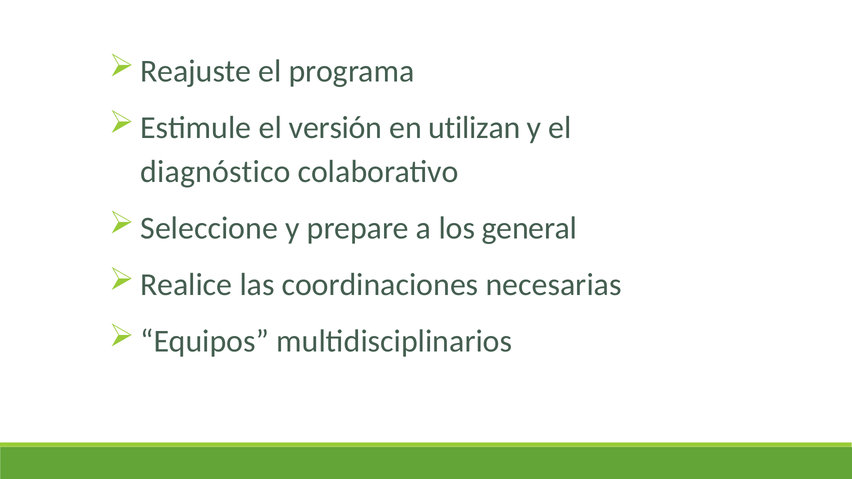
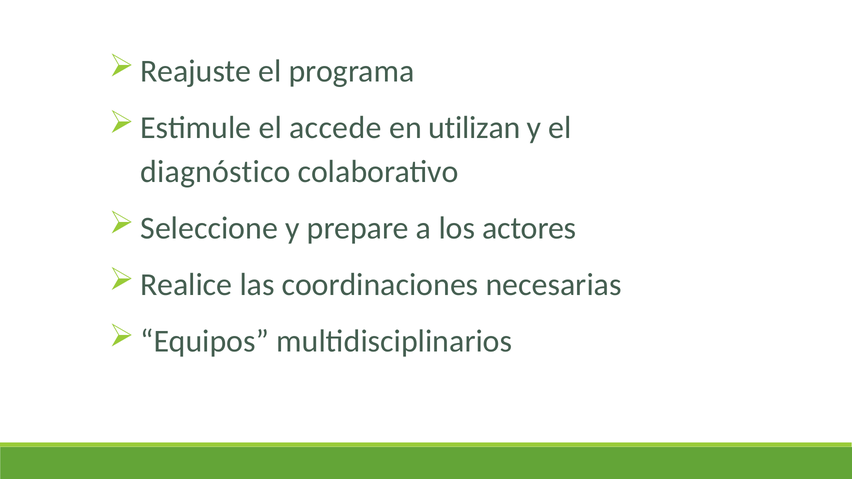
versión: versión -> accede (335, 128)
general: general -> actores (529, 228)
